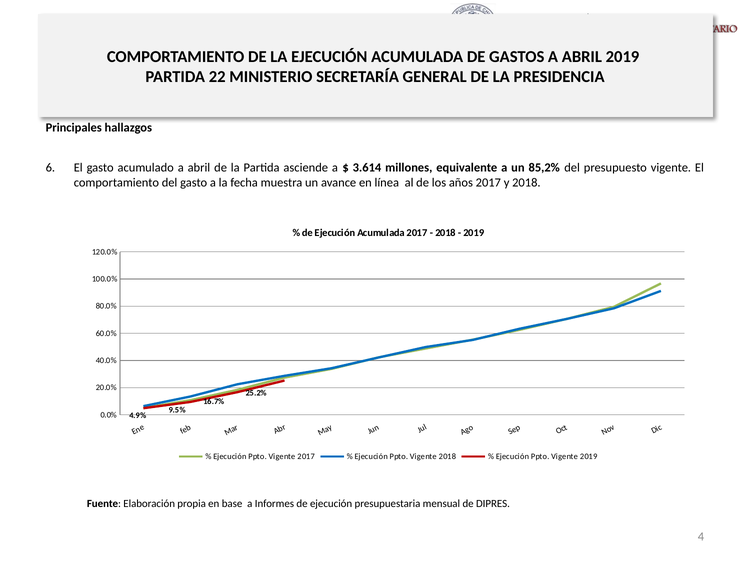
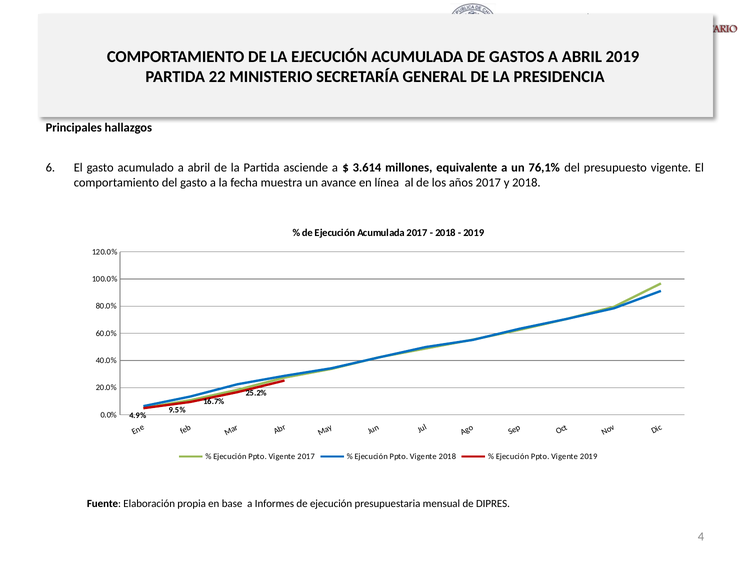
85,2%: 85,2% -> 76,1% (544, 167)
